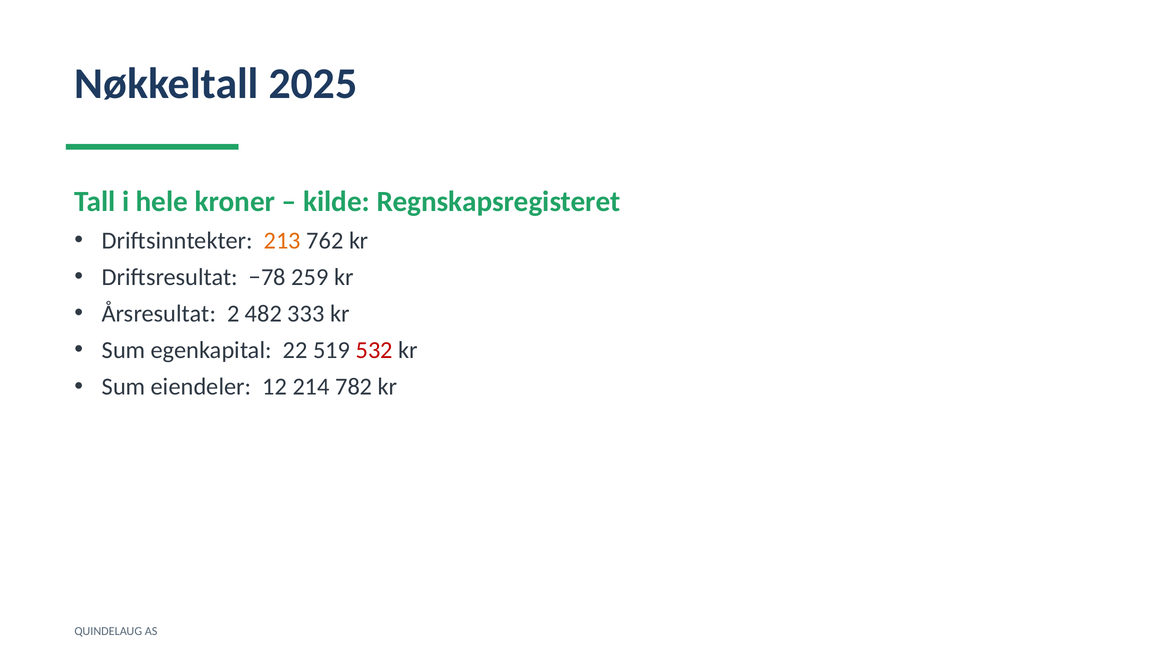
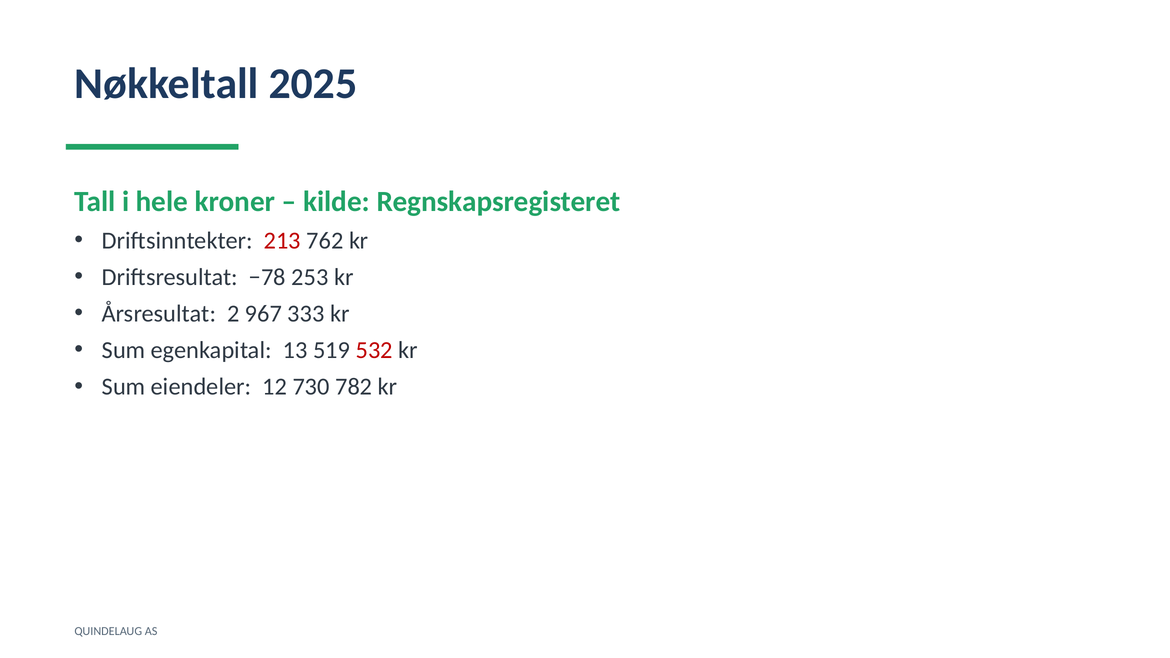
213 colour: orange -> red (282, 241)
259: 259 -> 253 (310, 277)
482: 482 -> 967 (263, 314)
22: 22 -> 13 (295, 350)
214: 214 -> 730 (311, 387)
